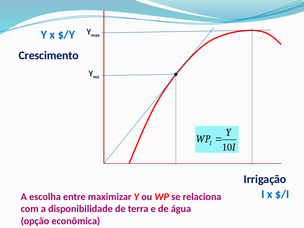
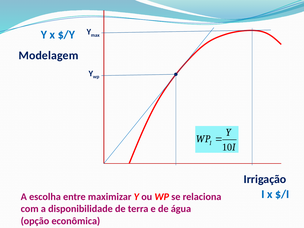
Crescimento: Crescimento -> Modelagem (49, 56)
